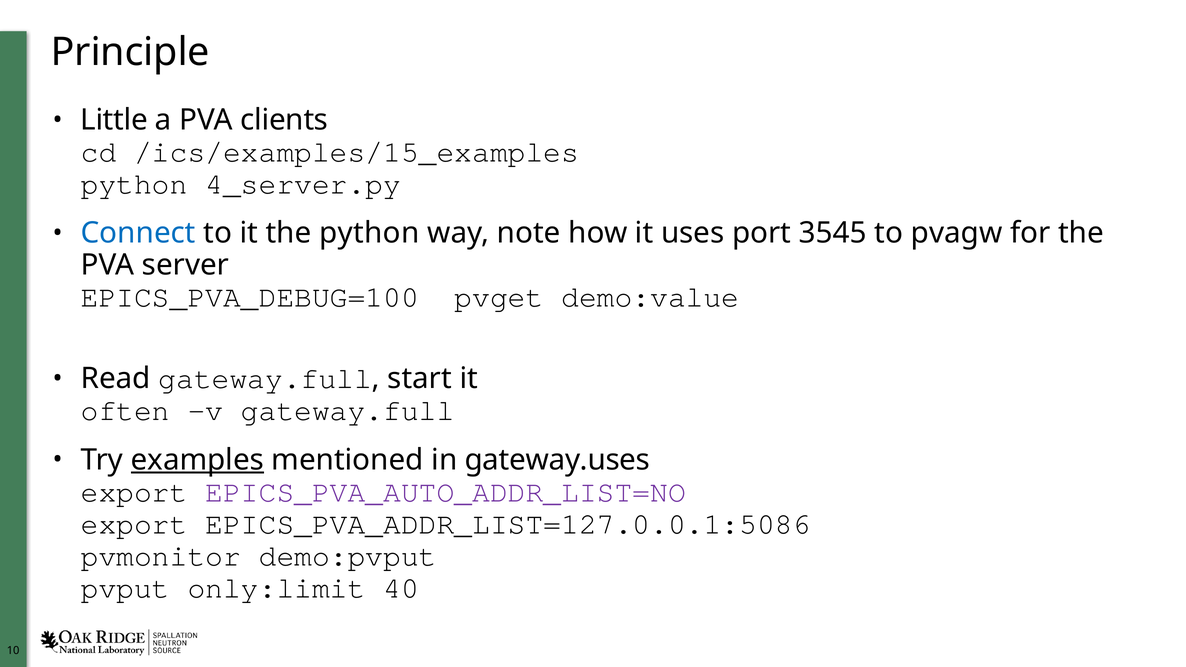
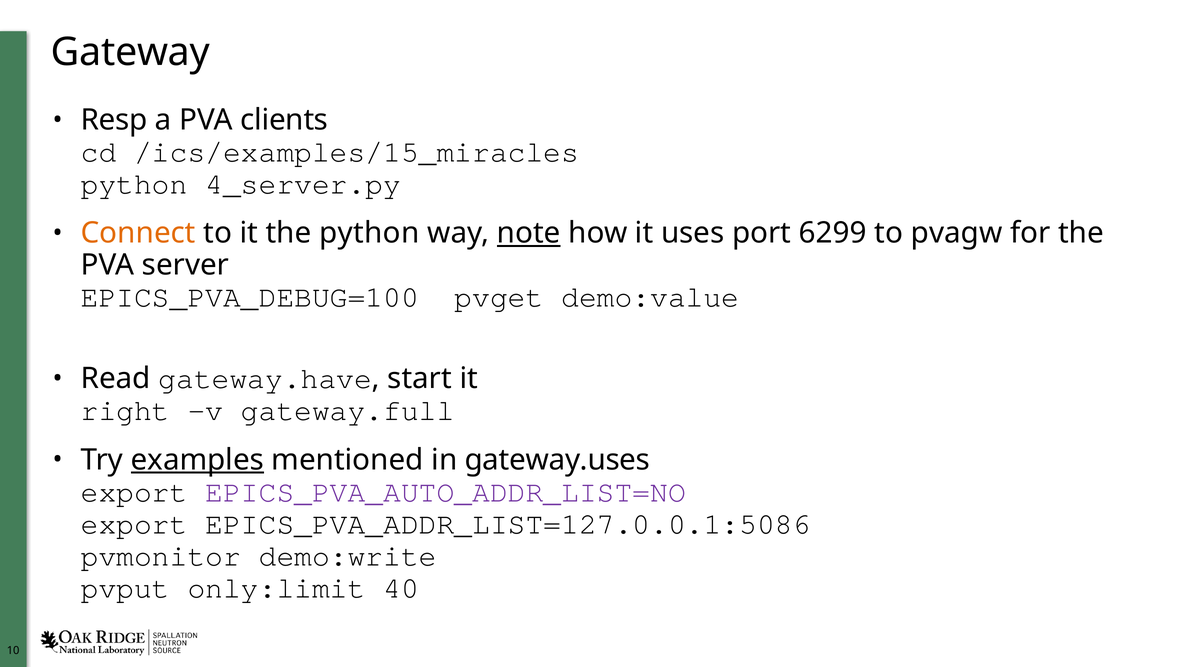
Principle: Principle -> Gateway (130, 52)
Little: Little -> Resp (114, 120)
/ics/examples/15_examples: /ics/examples/15_examples -> /ics/examples/15_miracles (357, 152)
Connect colour: blue -> orange (138, 233)
note underline: none -> present (529, 233)
3545: 3545 -> 6299 (833, 233)
Read gateway.full: gateway.full -> gateway.have (265, 379)
often: often -> right (125, 411)
demo:pvput: demo:pvput -> demo:write (348, 556)
